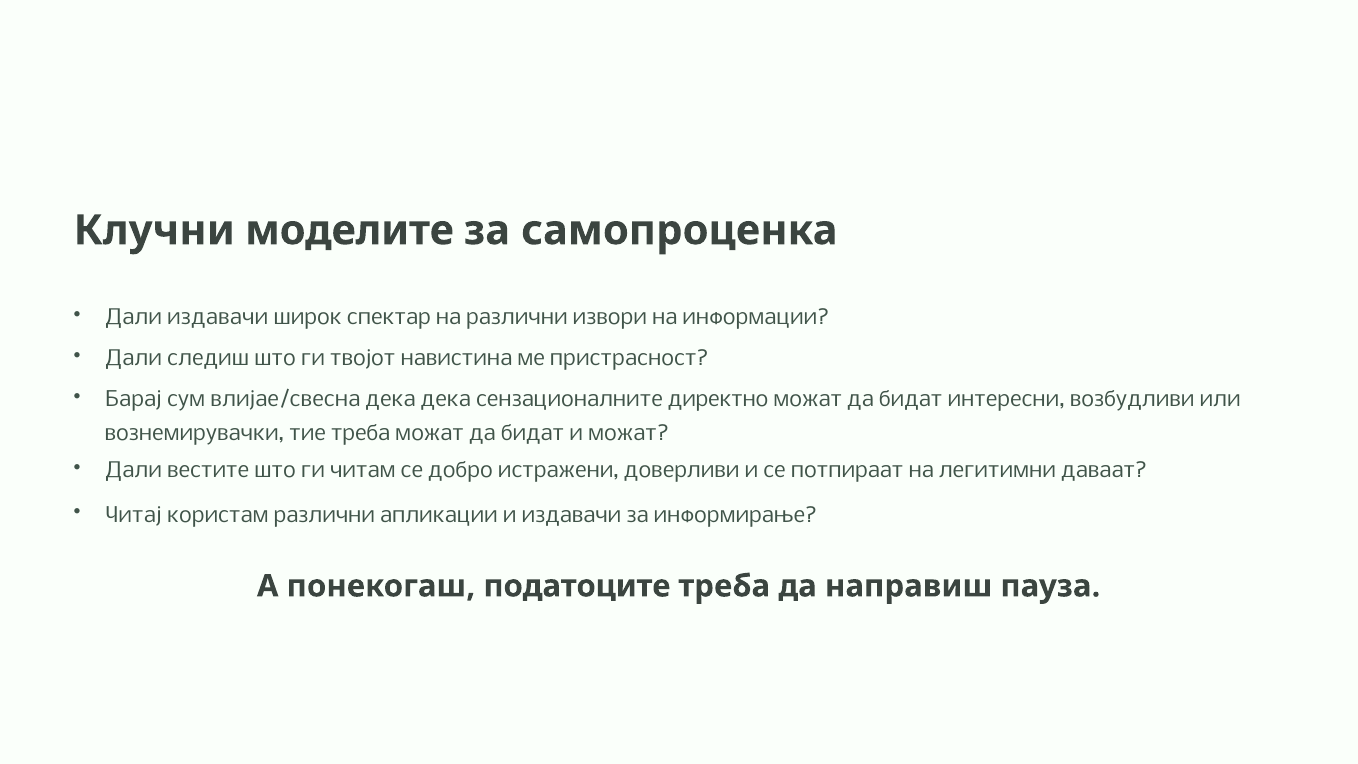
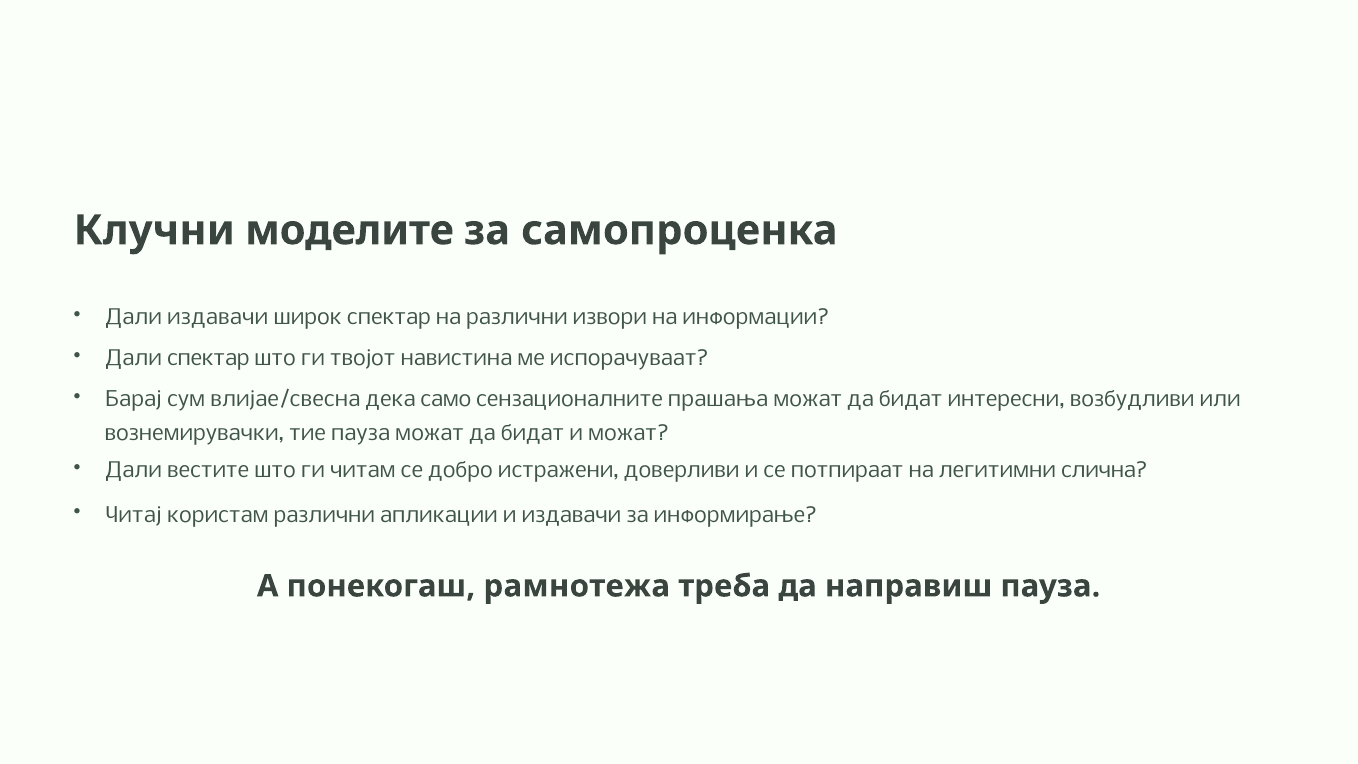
Дали следиш: следиш -> спектар (208, 359)
пристрасност: пристрасност -> испорачуваат (629, 359)
дека дека: дека -> само (446, 400)
директно: директно -> прашања (718, 400)
тие треба: треба -> пауза (361, 433)
даваат: даваат -> слична (1104, 471)
податоците: податоците -> рамнотежа (577, 586)
